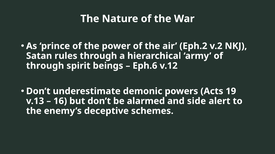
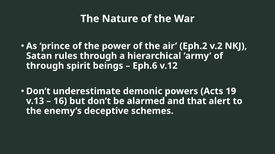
side: side -> that (197, 101)
